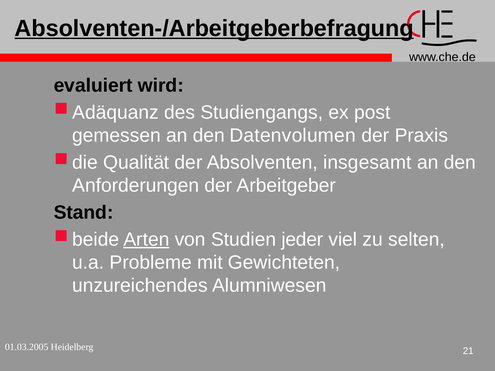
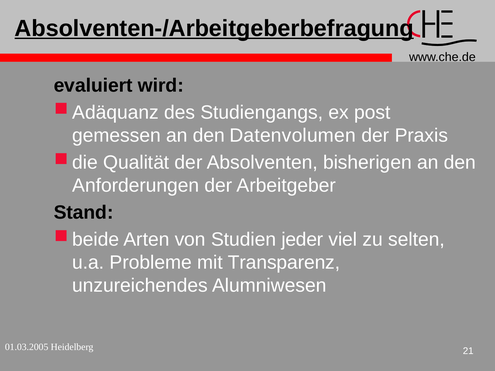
insgesamt: insgesamt -> bisherigen (367, 163)
Arten underline: present -> none (146, 240)
Gewichteten: Gewichteten -> Transparenz (284, 263)
